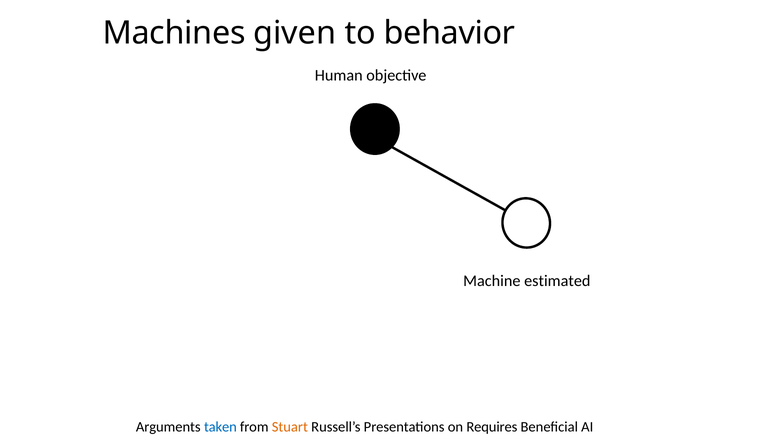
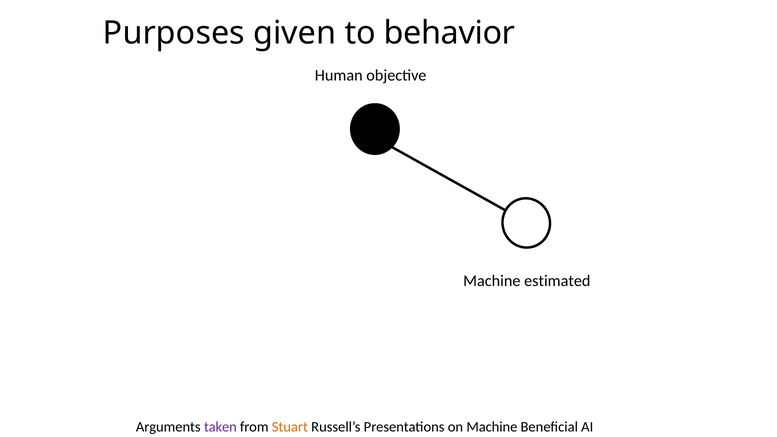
Machines: Machines -> Purposes (174, 33)
taken colour: blue -> purple (220, 427)
on Requires: Requires -> Machine (492, 427)
